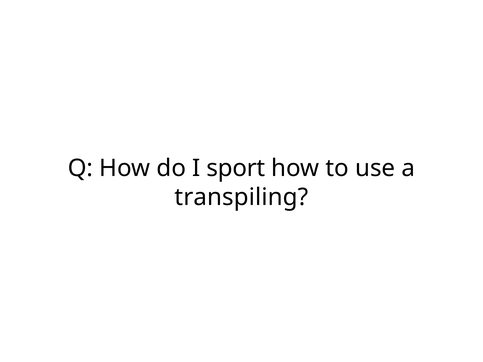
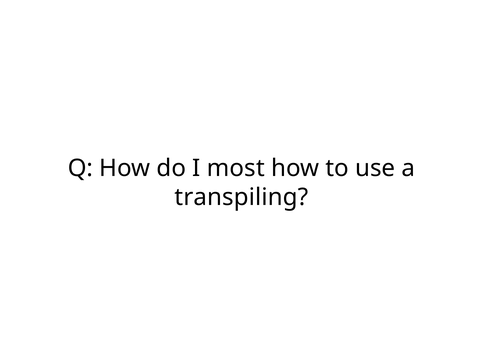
sport: sport -> most (236, 168)
